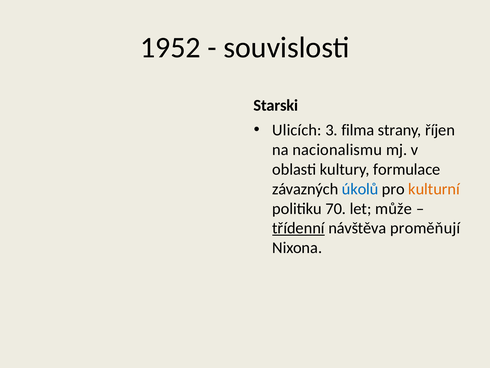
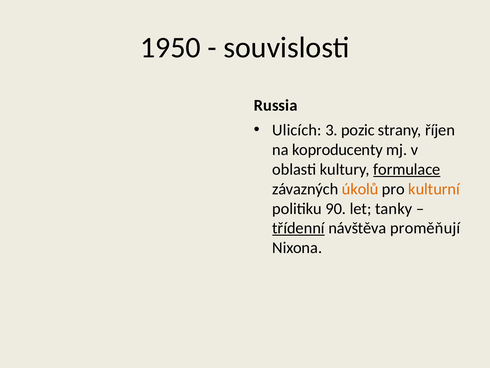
1952: 1952 -> 1950 (170, 47)
Starski: Starski -> Russia (276, 105)
filma: filma -> pozic (358, 130)
nacionalismu: nacionalismu -> koproducenty (337, 150)
formulace underline: none -> present (407, 169)
úkolů colour: blue -> orange (360, 189)
70: 70 -> 90 (336, 208)
může: může -> tanky (394, 208)
